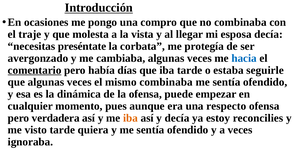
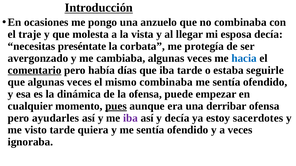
compro: compro -> anzuelo (159, 22)
pues underline: none -> present (116, 106)
respecto: respecto -> derribar (226, 106)
verdadera: verdadera -> ayudarles (56, 118)
iba colour: orange -> purple (130, 118)
reconcilies: reconcilies -> sacerdotes (258, 118)
